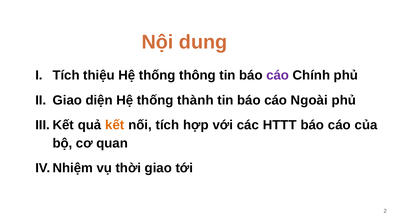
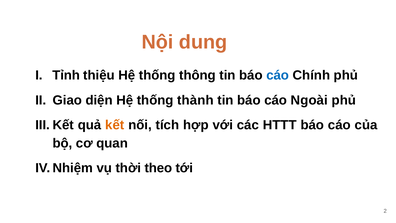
Tích: Tích -> Tỉnh (66, 75)
cáo colour: purple -> blue (278, 75)
thời giao: giao -> theo (158, 168)
